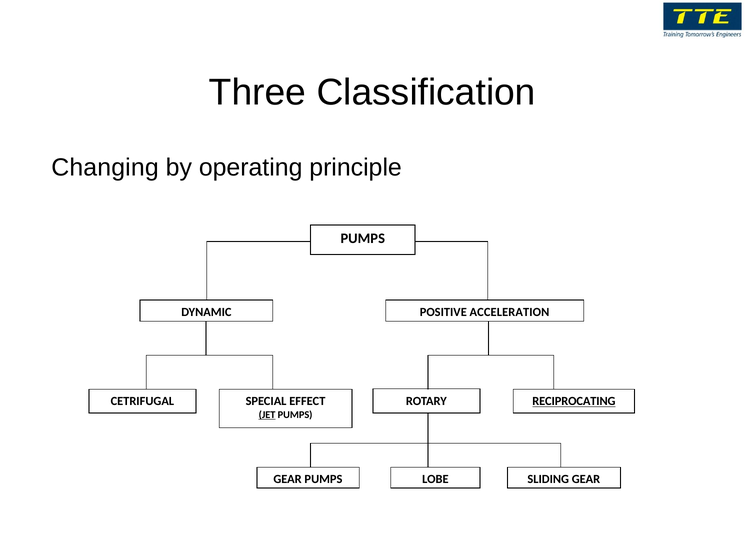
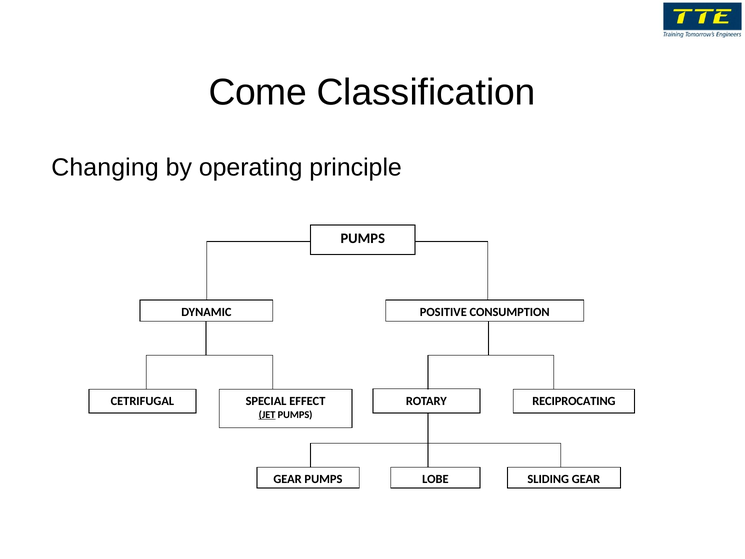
Three: Three -> Come (258, 93)
ACCELERATION: ACCELERATION -> CONSUMPTION (510, 312)
RECIPROCATING underline: present -> none (574, 401)
